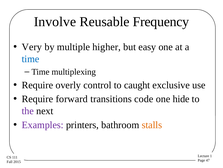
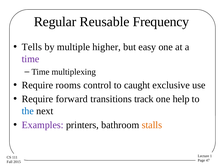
Involve: Involve -> Regular (55, 22)
Very: Very -> Tells (32, 47)
time colour: blue -> purple (31, 59)
overly: overly -> rooms (68, 85)
code: code -> track (144, 99)
hide: hide -> help (181, 99)
the colour: purple -> blue (28, 110)
